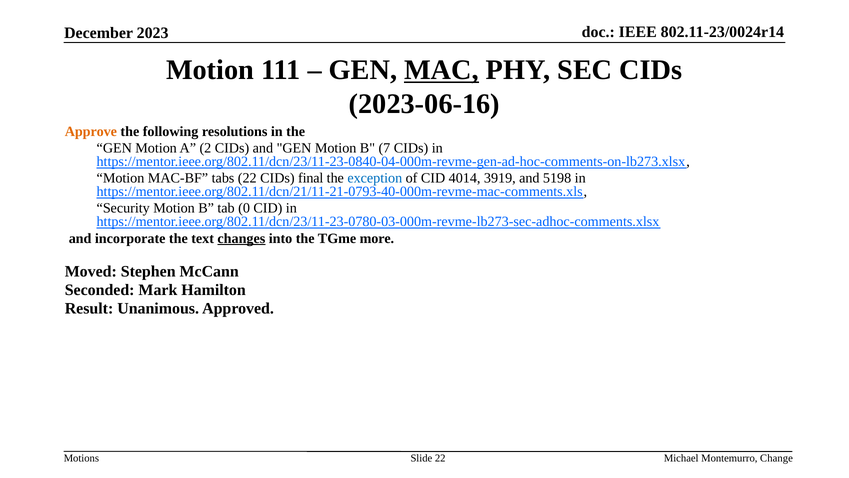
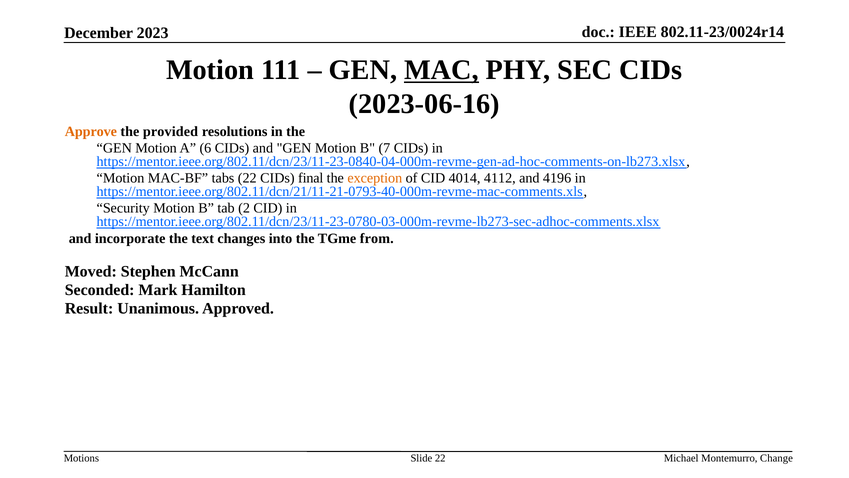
following: following -> provided (171, 131)
2: 2 -> 6 (205, 148)
exception colour: blue -> orange (375, 178)
3919: 3919 -> 4112 (500, 178)
5198: 5198 -> 4196 (557, 178)
0: 0 -> 2 (244, 208)
changes underline: present -> none (241, 238)
more: more -> from (377, 238)
